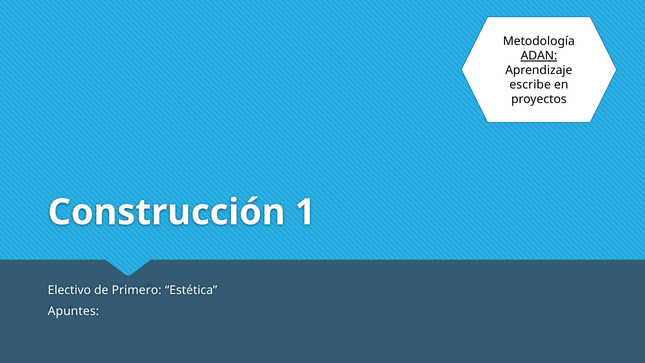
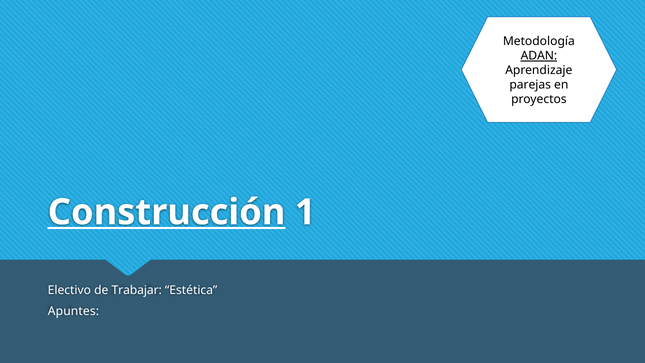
escribe: escribe -> parejas (530, 85)
Construcción underline: none -> present (167, 212)
Primero: Primero -> Trabajar (137, 290)
